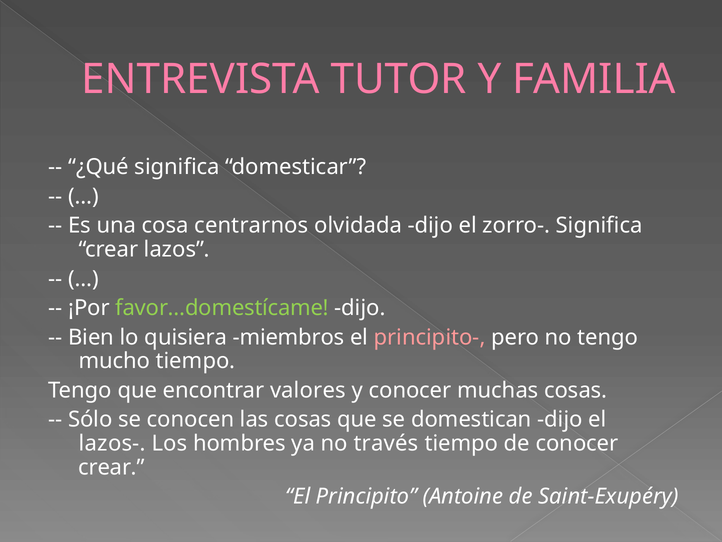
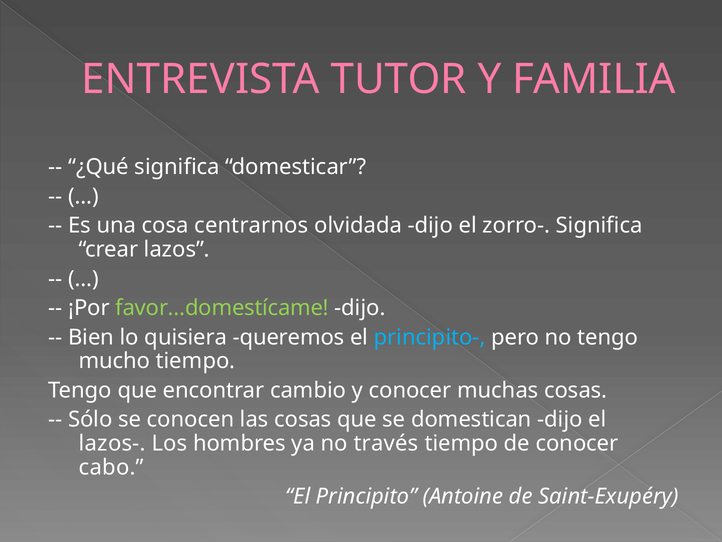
miembros: miembros -> queremos (289, 337)
principito- colour: pink -> light blue (430, 337)
valores: valores -> cambio (308, 390)
crear: crear -> cabo (111, 467)
